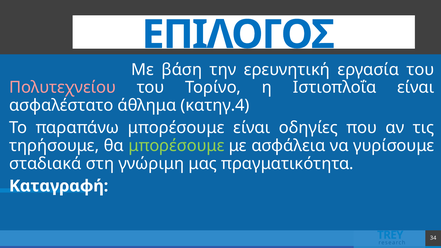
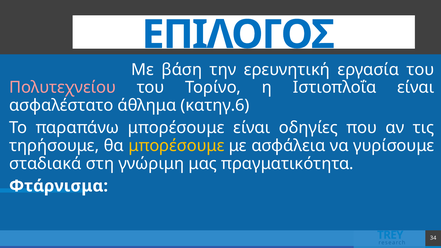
κατηγ.4: κατηγ.4 -> κατηγ.6 (215, 105)
μπορέσουμε colour: light green -> yellow (176, 146)
Καταγραφή: Καταγραφή -> Φτάρνισμα (59, 186)
